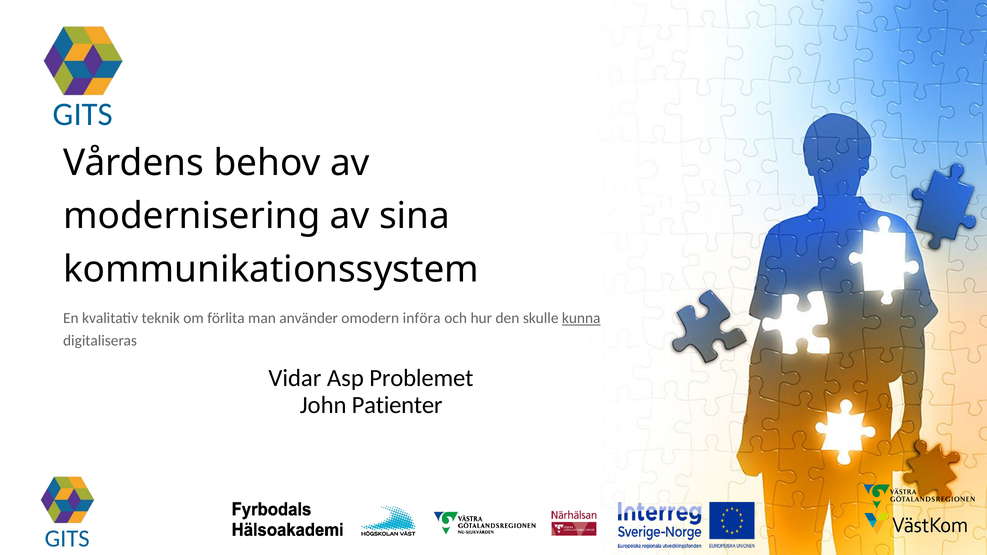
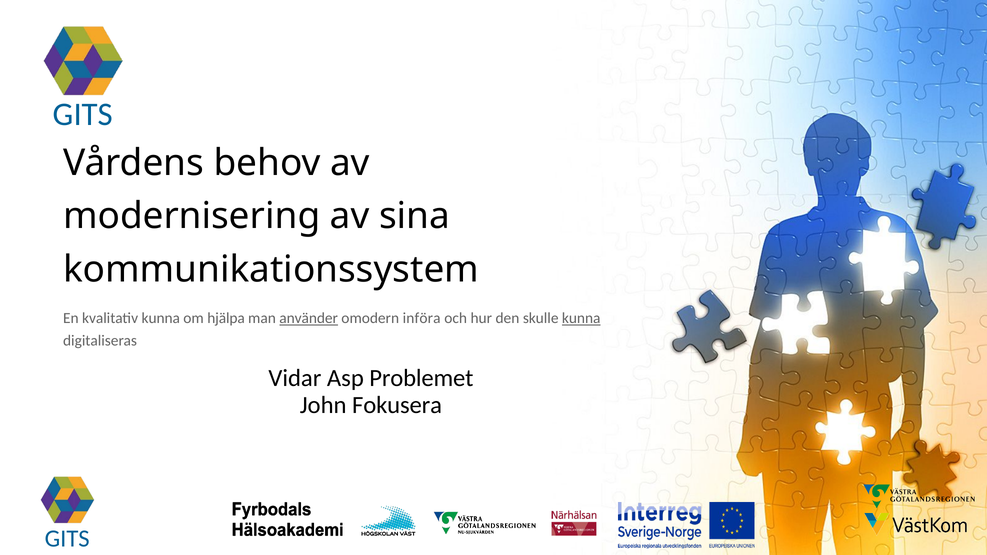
kvalitativ teknik: teknik -> kunna (161, 318)
förlita: förlita -> hjälpa (226, 318)
använder underline: none -> present (309, 318)
Patienter: Patienter -> Fokusera (397, 405)
